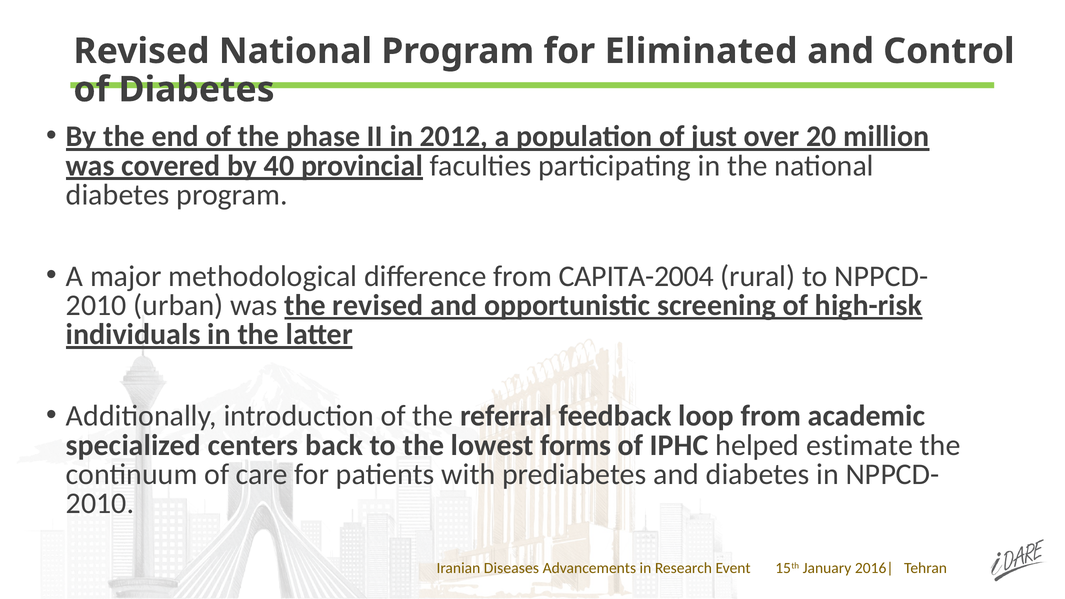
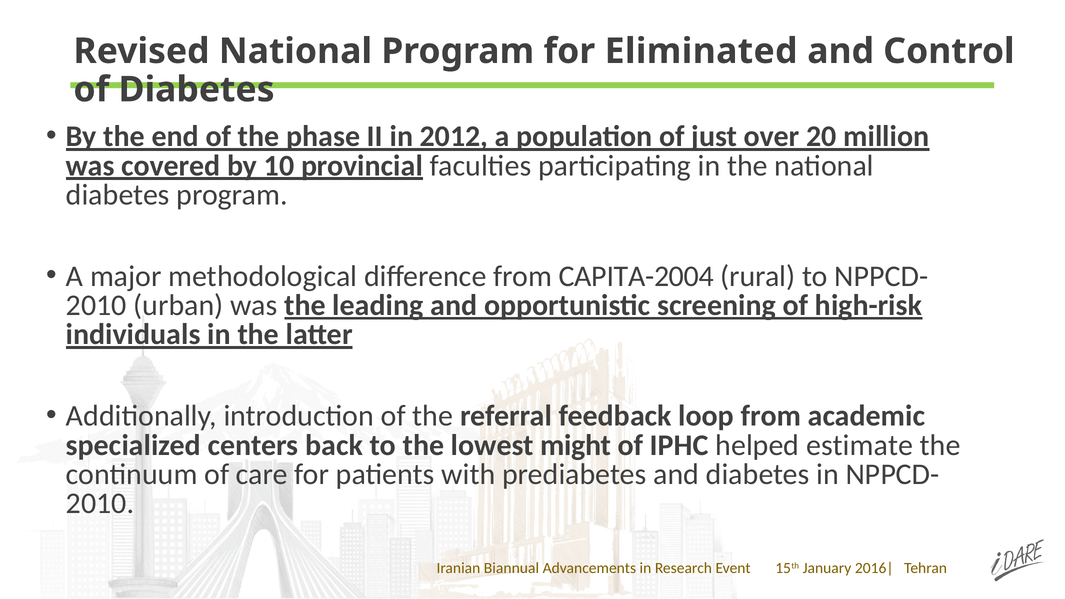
40: 40 -> 10 (279, 166)
the revised: revised -> leading (378, 305)
forms: forms -> might (576, 445)
Diseases: Diseases -> Biannual (511, 568)
